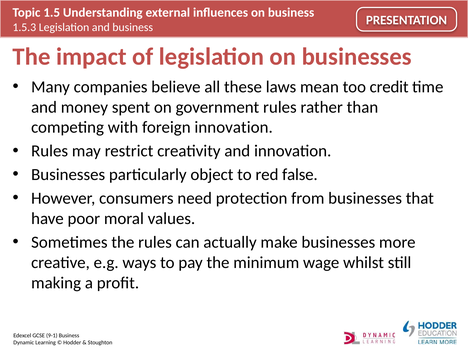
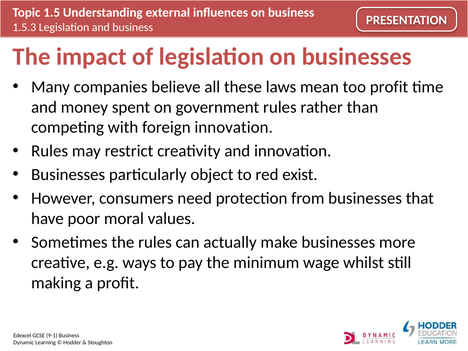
too credit: credit -> profit (389, 87)
false: false -> exist (300, 175)
